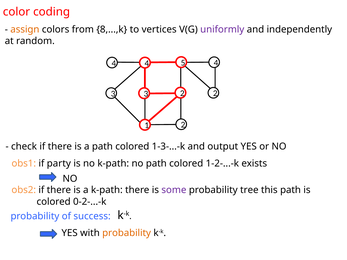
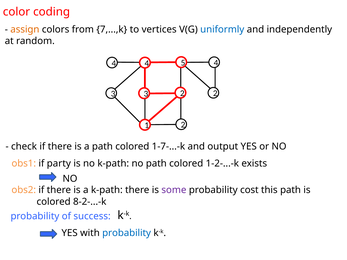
8,...,k: 8,...,k -> 7,...,k (112, 29)
uniformly colour: purple -> blue (222, 29)
1-3-...-k: 1-3-...-k -> 1-7-...-k (168, 147)
tree: tree -> cost (249, 190)
0-2-...-k: 0-2-...-k -> 8-2-...-k (90, 202)
probability colour: orange -> blue (127, 233)
